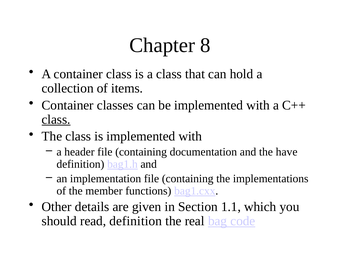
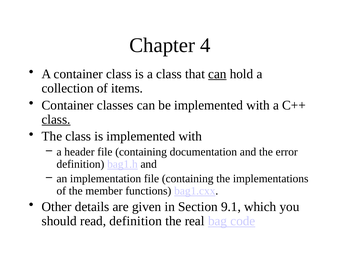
8: 8 -> 4 (205, 45)
can underline: none -> present (217, 74)
have: have -> error (287, 152)
1.1: 1.1 -> 9.1 (231, 207)
